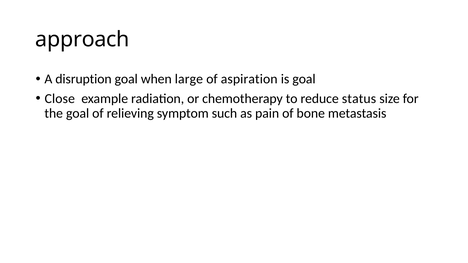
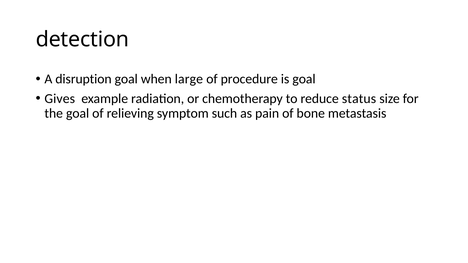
approach: approach -> detection (82, 39)
aspiration: aspiration -> procedure (249, 79)
Close: Close -> Gives (60, 99)
